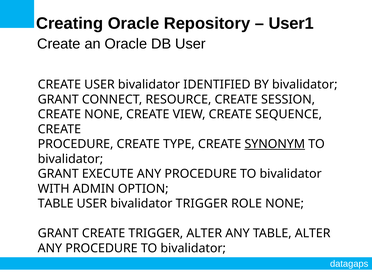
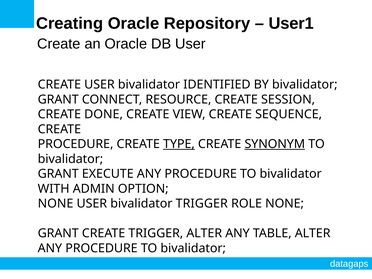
CREATE NONE: NONE -> DONE (104, 114)
TYPE underline: none -> present (179, 144)
TABLE: TABLE -> NONE (56, 204)
